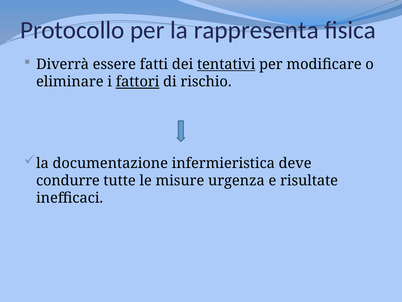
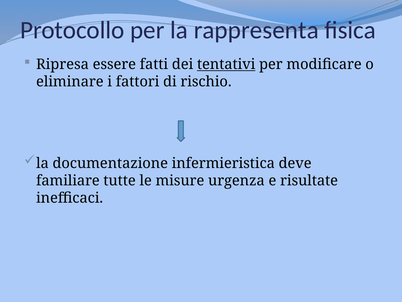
Diverrà: Diverrà -> Ripresa (63, 64)
fattori underline: present -> none (138, 82)
condurre: condurre -> familiare (68, 180)
